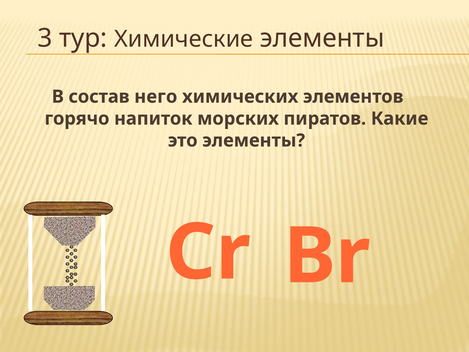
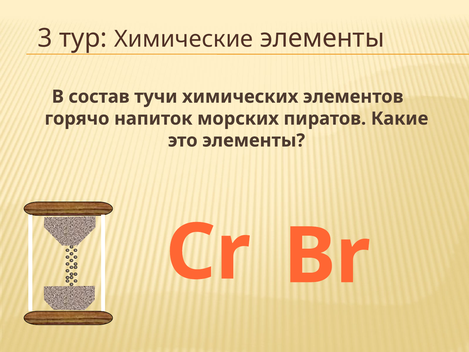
него: него -> тучи (156, 97)
